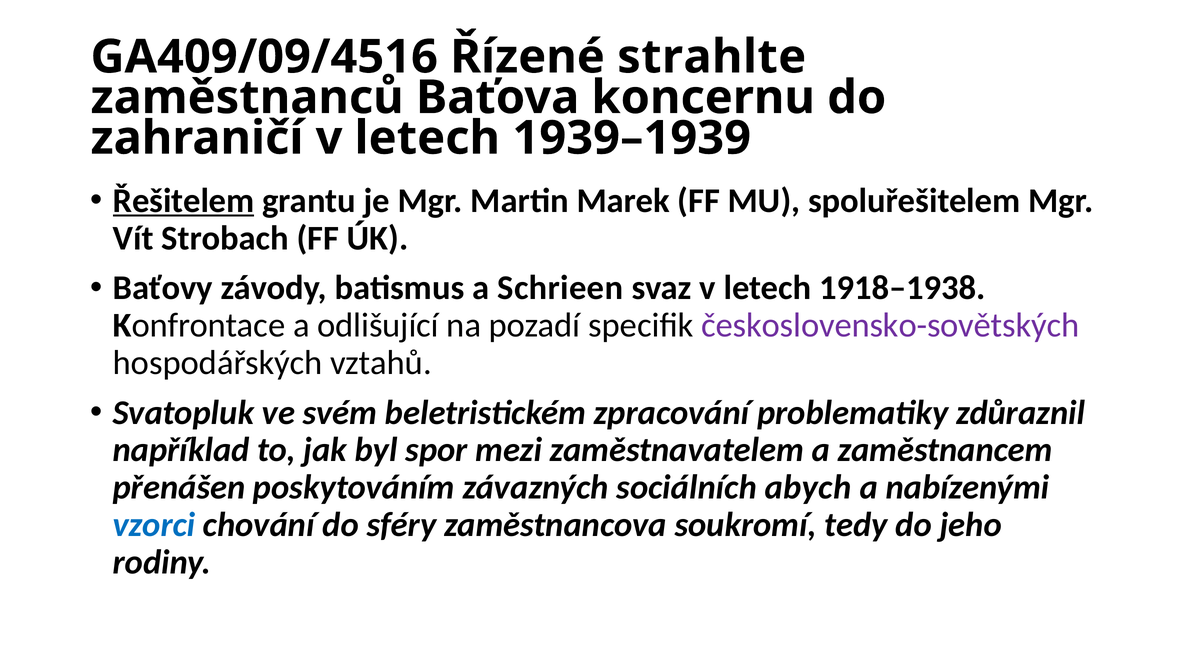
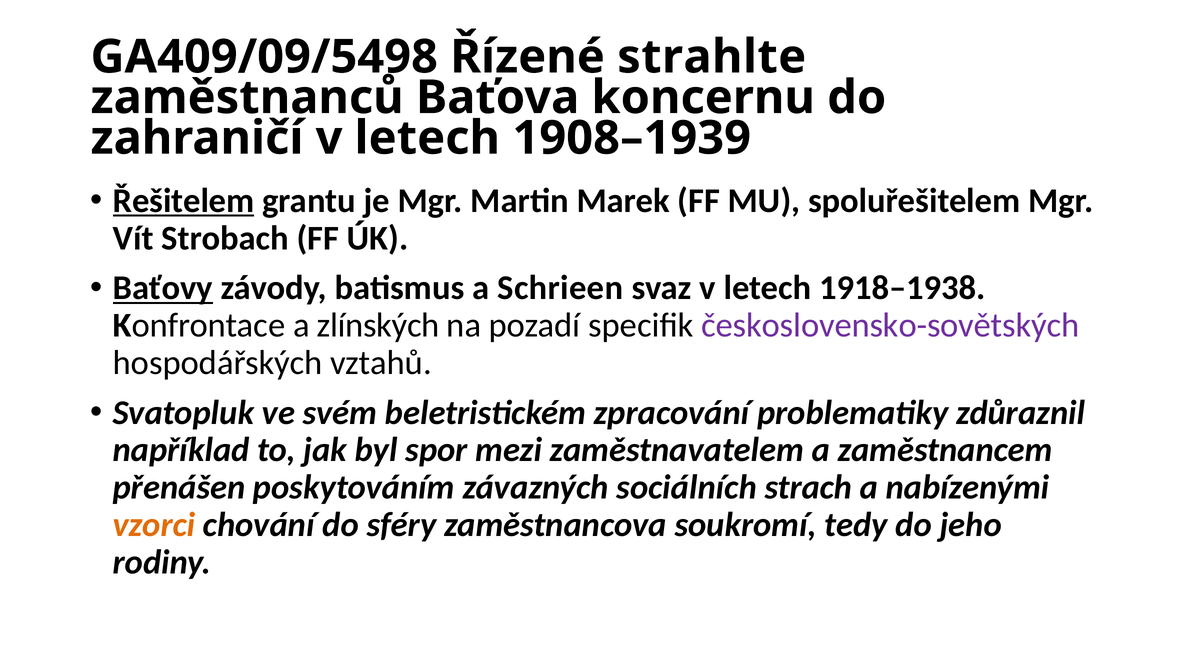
GA409/09/4516: GA409/09/4516 -> GA409/09/5498 (264, 57)
1939–1939: 1939–1939 -> 1908–1939 (632, 138)
Baťovy underline: none -> present (163, 288)
odlišující: odlišující -> zlínských (378, 325)
abych: abych -> strach (808, 487)
vzorci colour: blue -> orange (154, 525)
